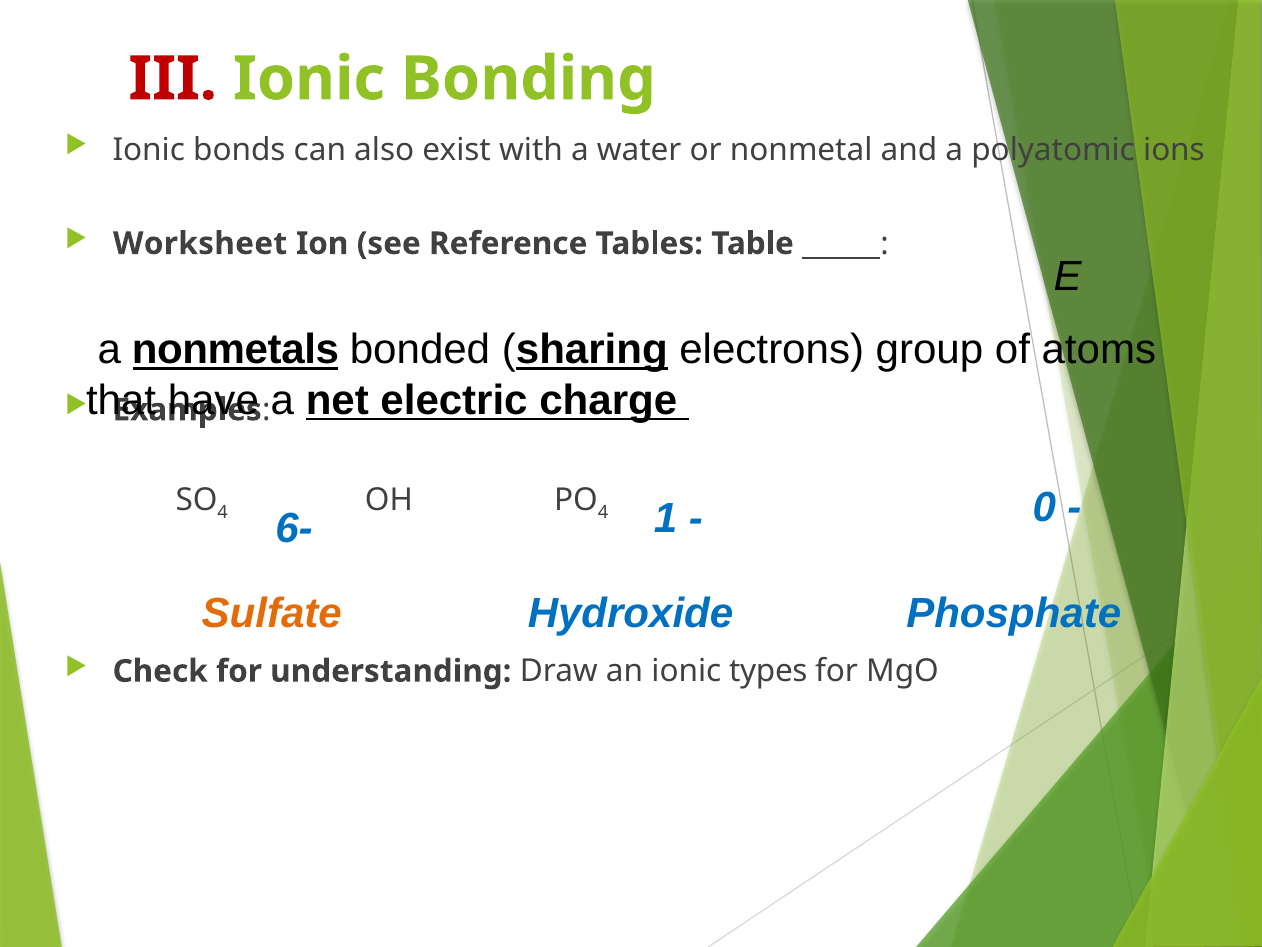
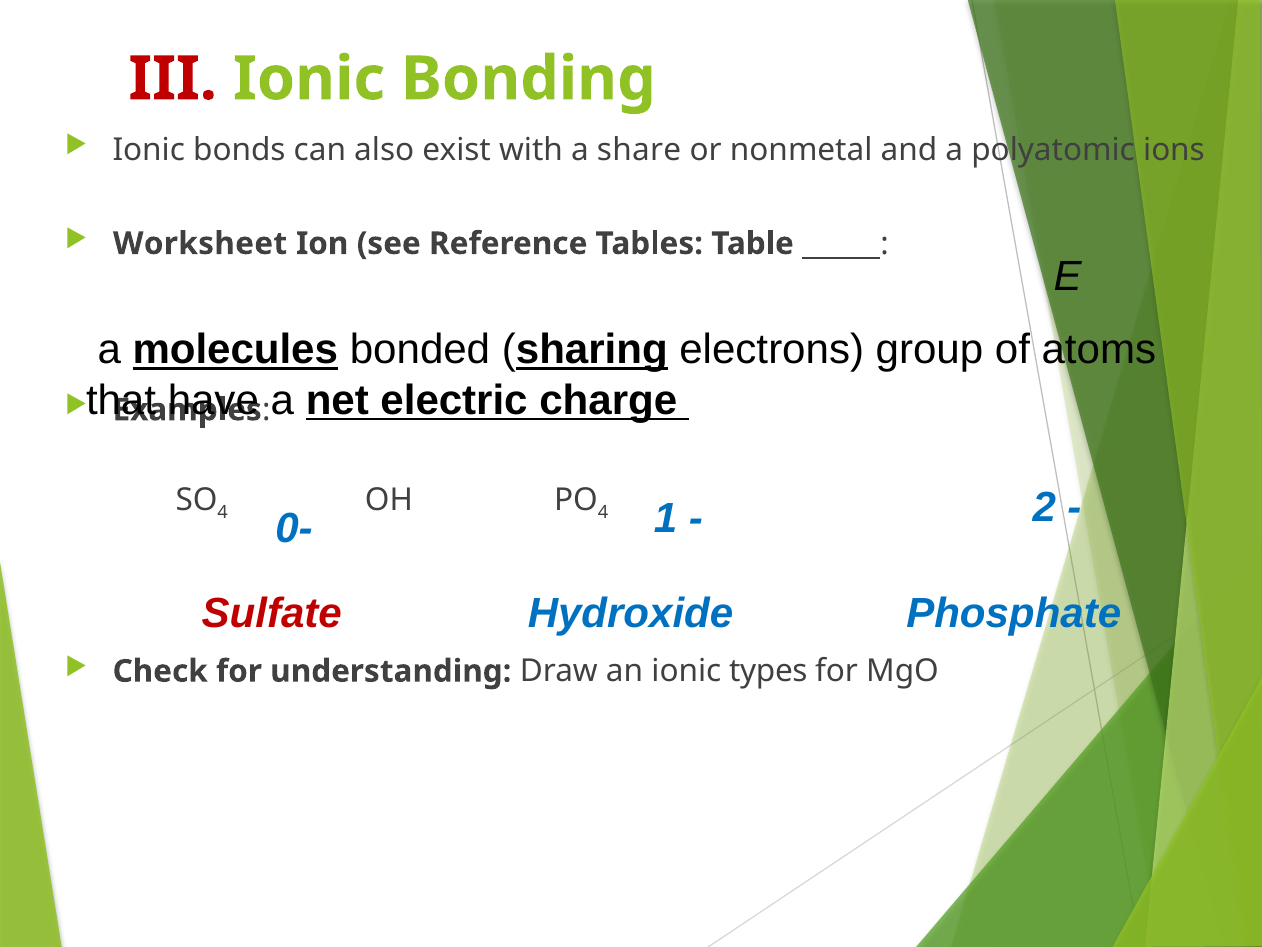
water: water -> share (639, 150)
nonmetals: nonmetals -> molecules (235, 350)
6-: 6- -> 0- (294, 529)
0: 0 -> 2 (1044, 508)
Sulfate colour: orange -> red (272, 613)
